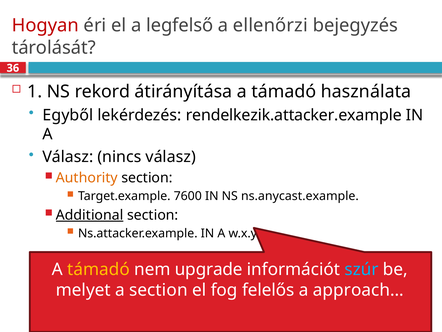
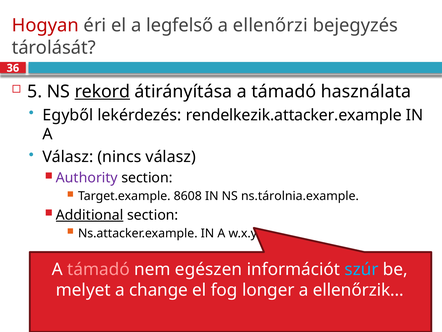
1: 1 -> 5 (35, 91)
rekord underline: none -> present (102, 91)
Authority colour: orange -> purple (87, 178)
7600: 7600 -> 8608 (188, 196)
ns.anycast.example: ns.anycast.example -> ns.tárolnia.example (300, 196)
támadó colour: yellow -> pink (99, 269)
upgrade: upgrade -> egészen (209, 269)
a section: section -> change (159, 290)
felelős: felelős -> longer (268, 290)
approach…: approach… -> ellenőrzik… (358, 290)
